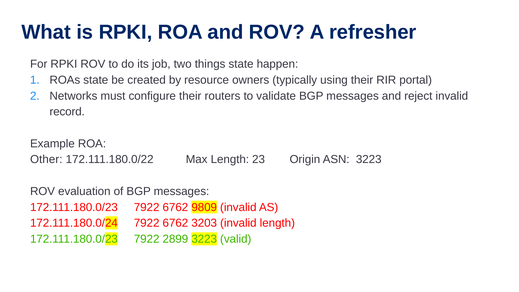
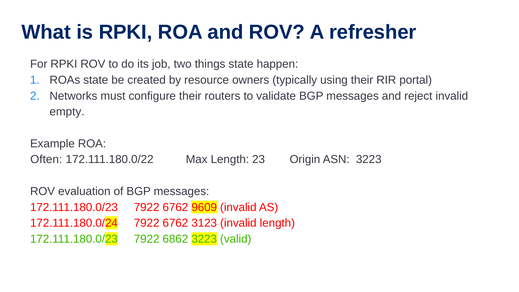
record: record -> empty (67, 112)
Other: Other -> Often (46, 159)
9809: 9809 -> 9609 (204, 207)
3203: 3203 -> 3123 (204, 223)
2899: 2899 -> 6862 (175, 239)
